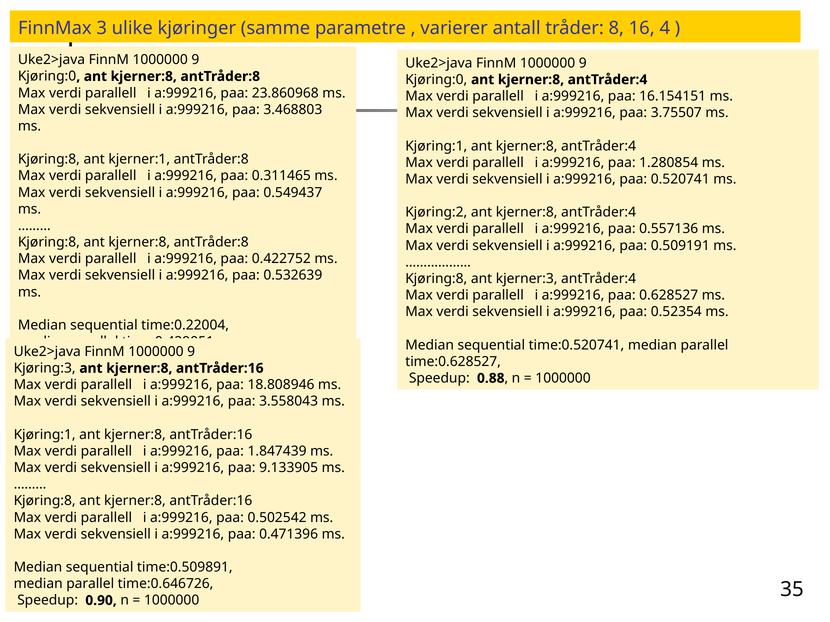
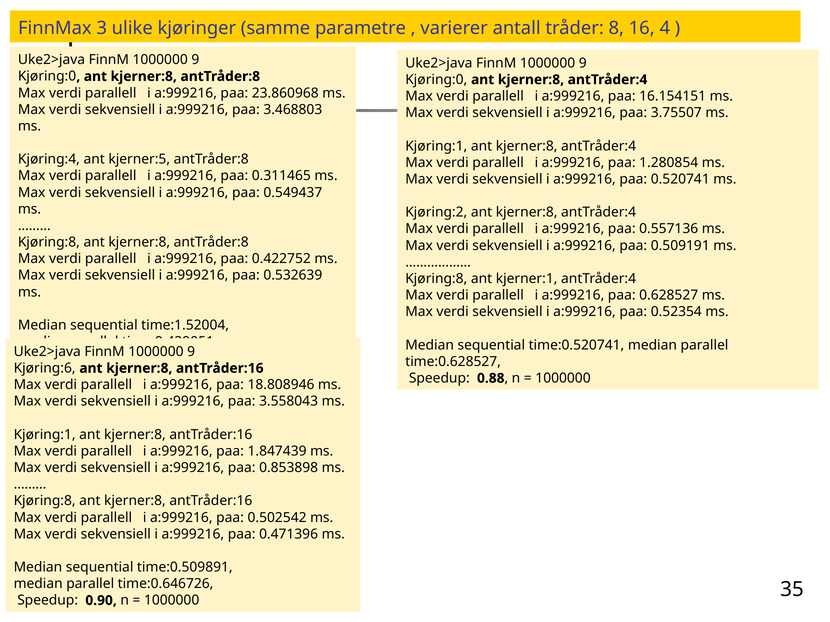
Kjøring:8: Kjøring:8 -> Kjøring:4 (49, 159)
kjerner:1: kjerner:1 -> kjerner:5 (139, 159)
kjerner:3: kjerner:3 -> kjerner:1 (527, 279)
time:0.22004: time:0.22004 -> time:1.52004 (185, 325)
Kjøring:3: Kjøring:3 -> Kjøring:6 (45, 369)
9.133905: 9.133905 -> 0.853898 (289, 468)
